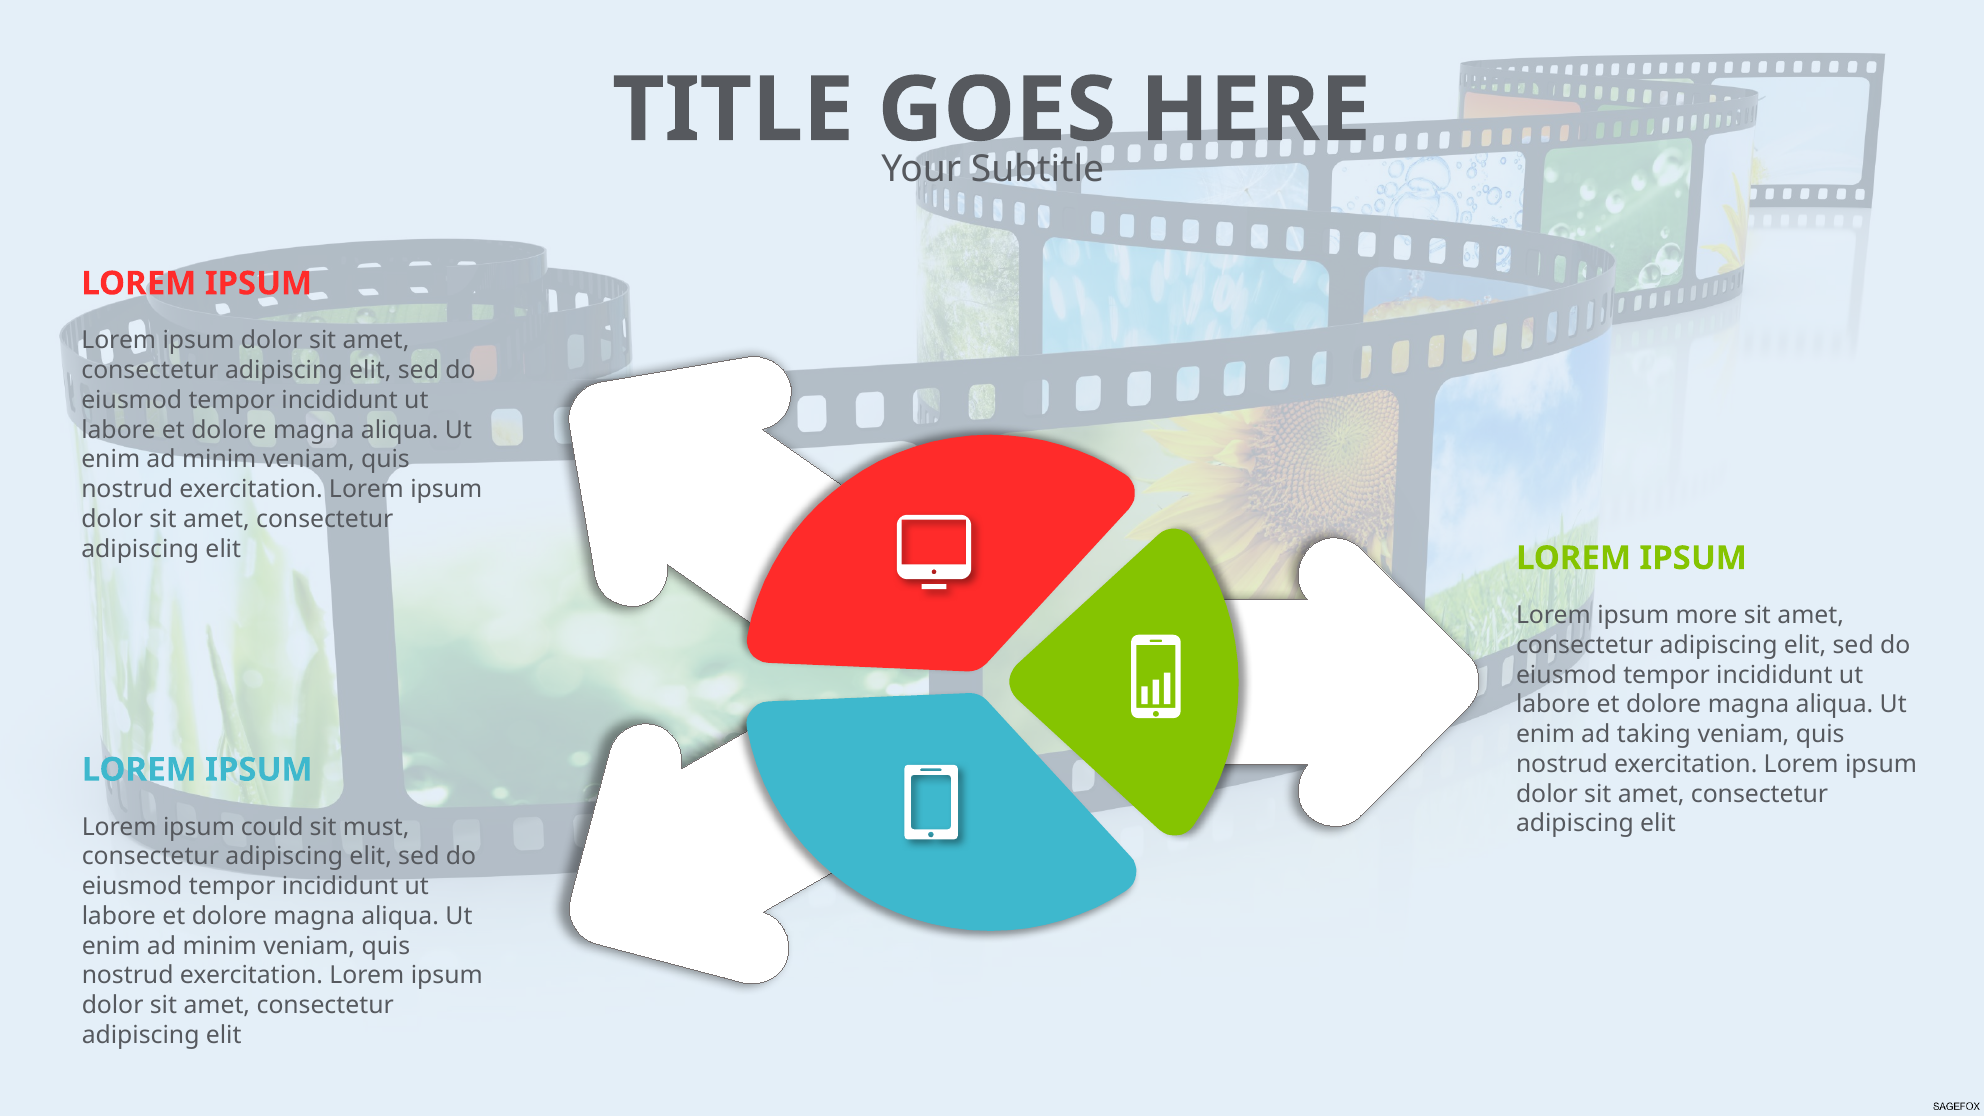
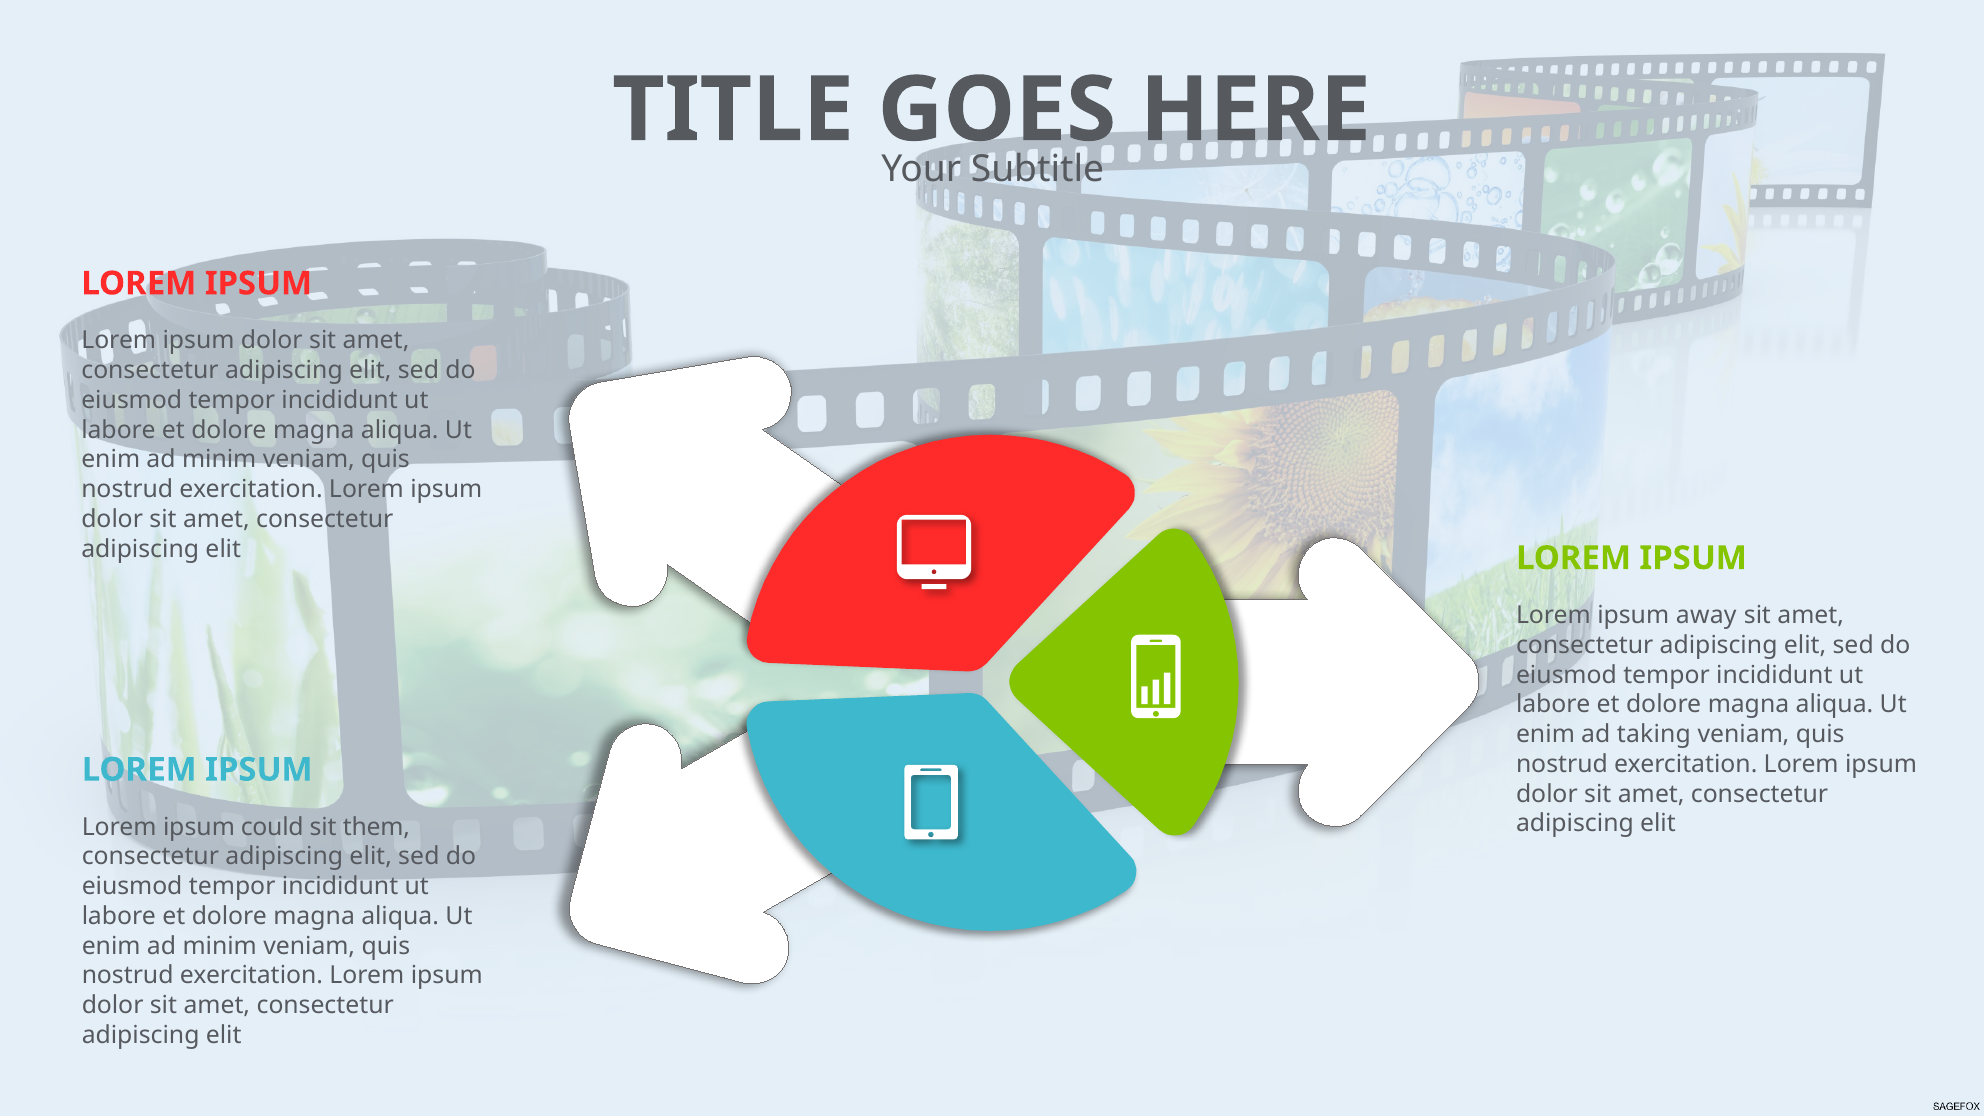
more: more -> away (1706, 615)
must: must -> them (377, 827)
